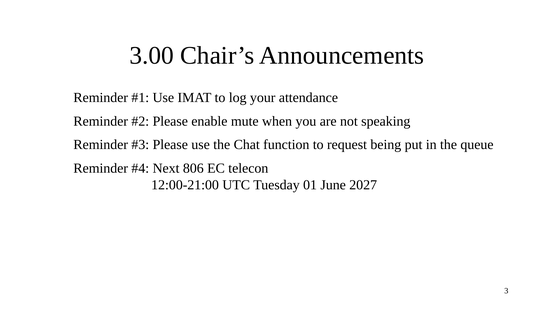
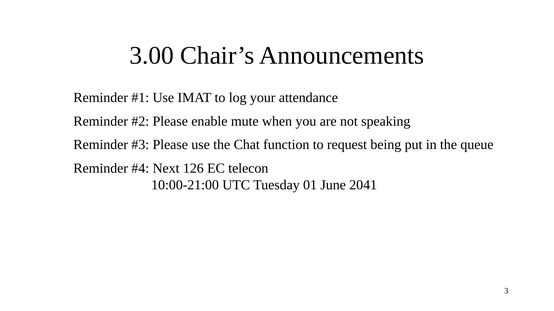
806: 806 -> 126 (193, 169)
12:00-21:00: 12:00-21:00 -> 10:00-21:00 (185, 185)
2027: 2027 -> 2041 (363, 185)
